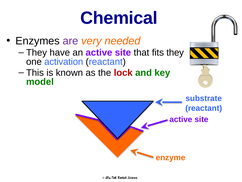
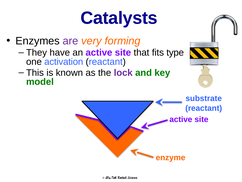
Chemical: Chemical -> Catalysts (119, 18)
needed: needed -> forming (123, 41)
fits they: they -> type (175, 53)
lock colour: red -> purple (123, 73)
